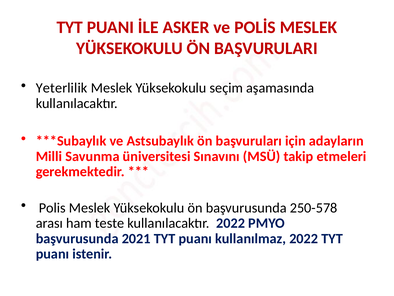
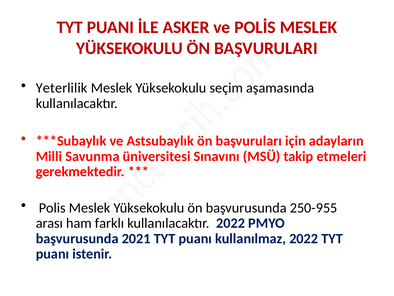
250-578: 250-578 -> 250-955 (314, 207)
teste: teste -> farklı (110, 223)
